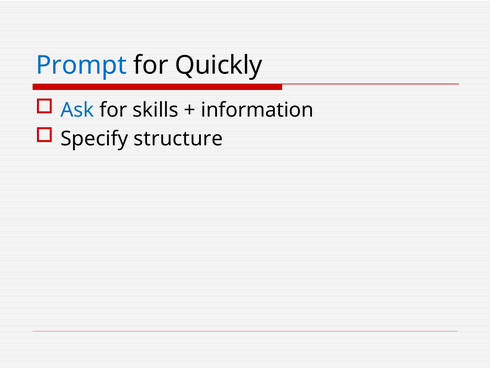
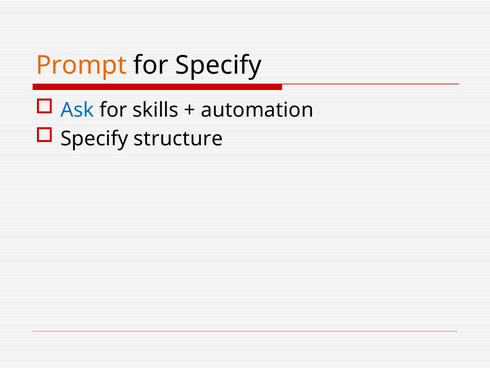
Prompt colour: blue -> orange (81, 65)
for Quickly: Quickly -> Specify (218, 65)
information: information -> automation (257, 110)
